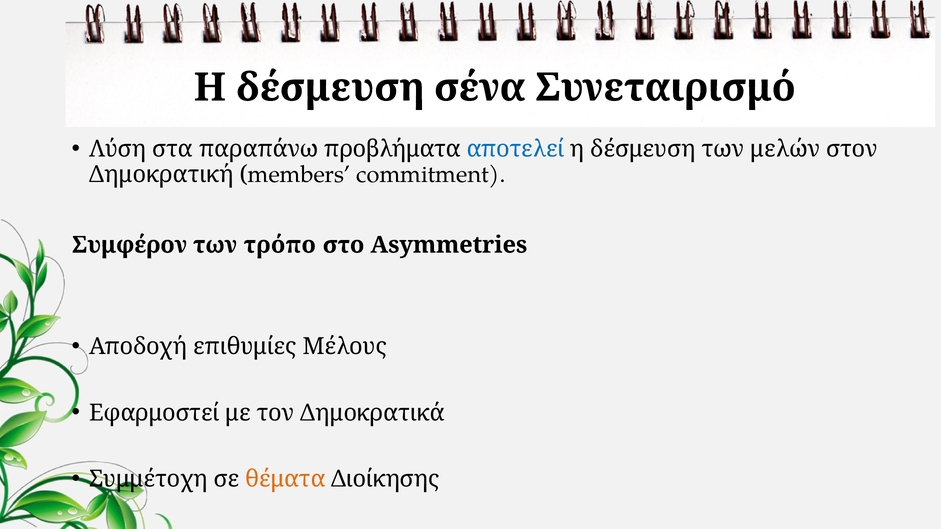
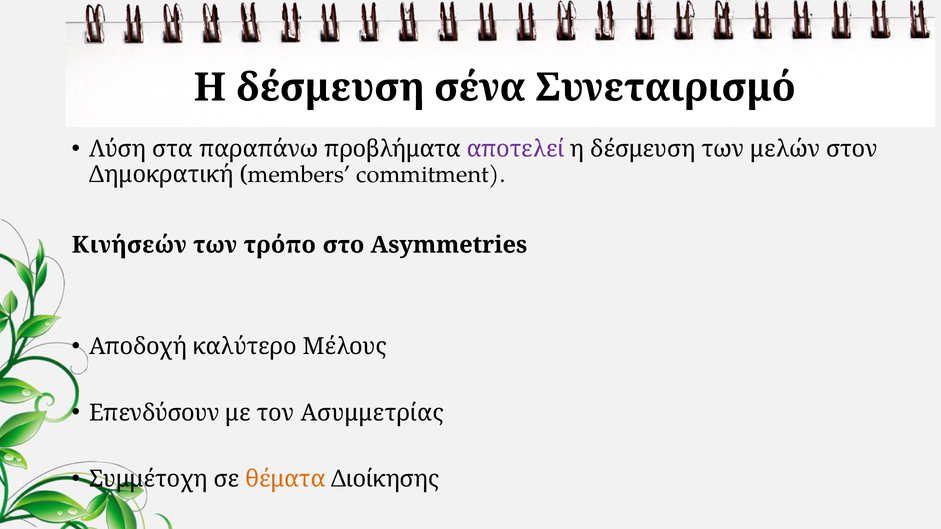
αποτελεί colour: blue -> purple (515, 149)
Συμφέρον: Συμφέρον -> Κινήσεών (129, 245)
επιθυμίες: επιθυμίες -> καλύτερο (245, 347)
Εφαρμοστεί: Εφαρμοστεί -> Επενδύσουν (154, 413)
Δημοκρατικά: Δημοκρατικά -> Ασυμμετρίας (372, 413)
